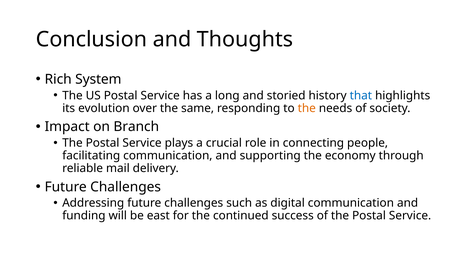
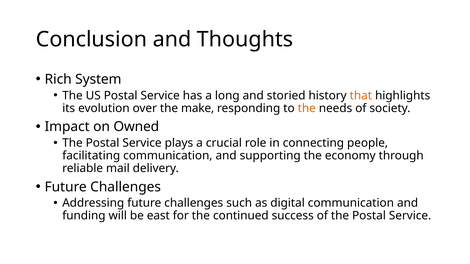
that colour: blue -> orange (361, 96)
same: same -> make (198, 108)
Branch: Branch -> Owned (136, 127)
